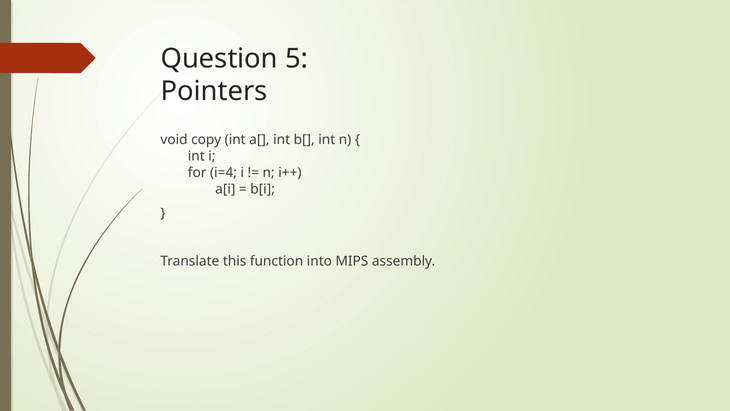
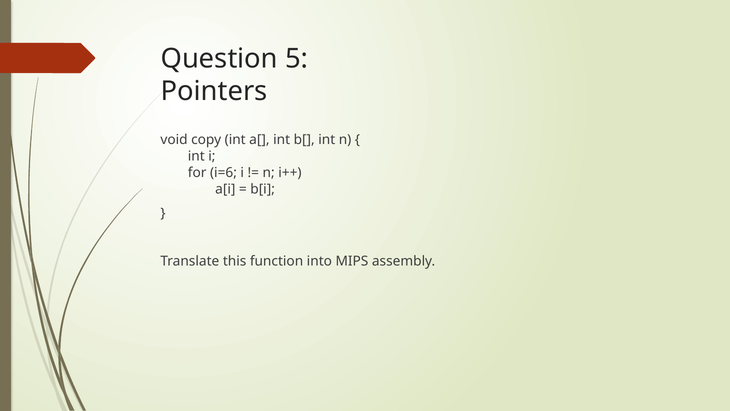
i=4: i=4 -> i=6 (223, 173)
